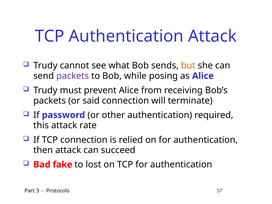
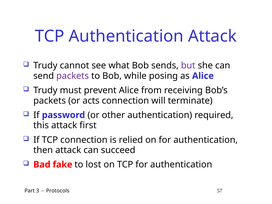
but colour: orange -> purple (188, 66)
said: said -> acts (91, 101)
rate: rate -> first (88, 125)
